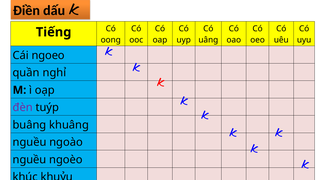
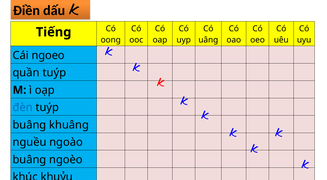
quần nghỉ: nghỉ -> tuýp (54, 72)
đèn colour: purple -> blue (23, 107)
nguều: nguều -> buâng (29, 159)
